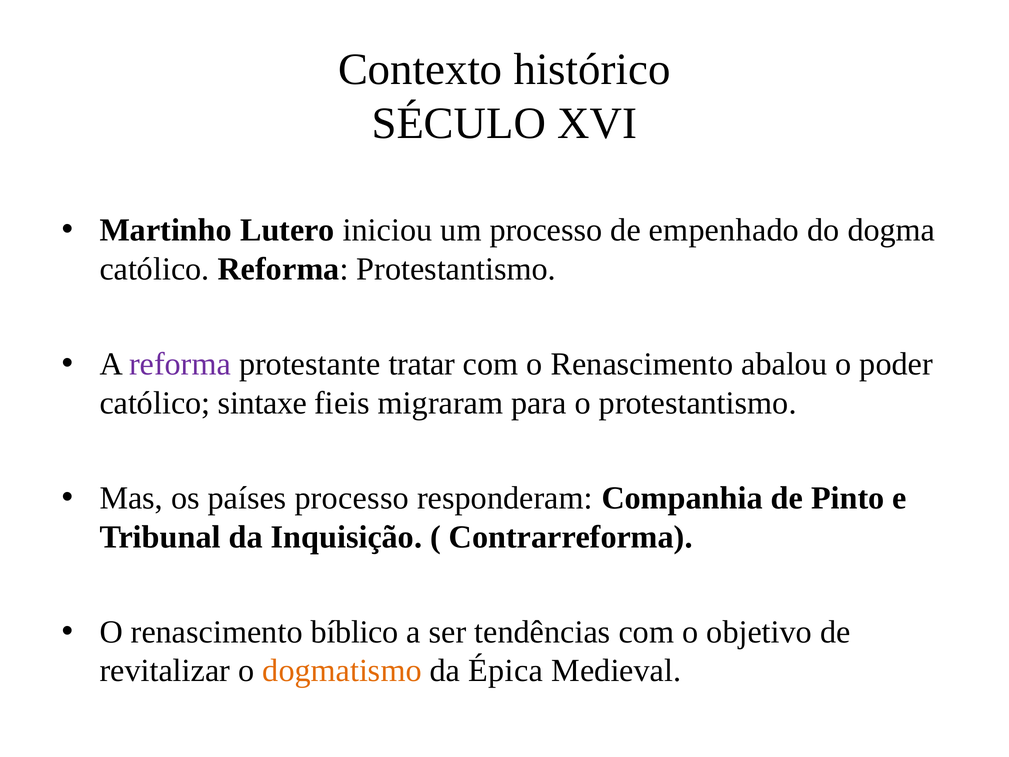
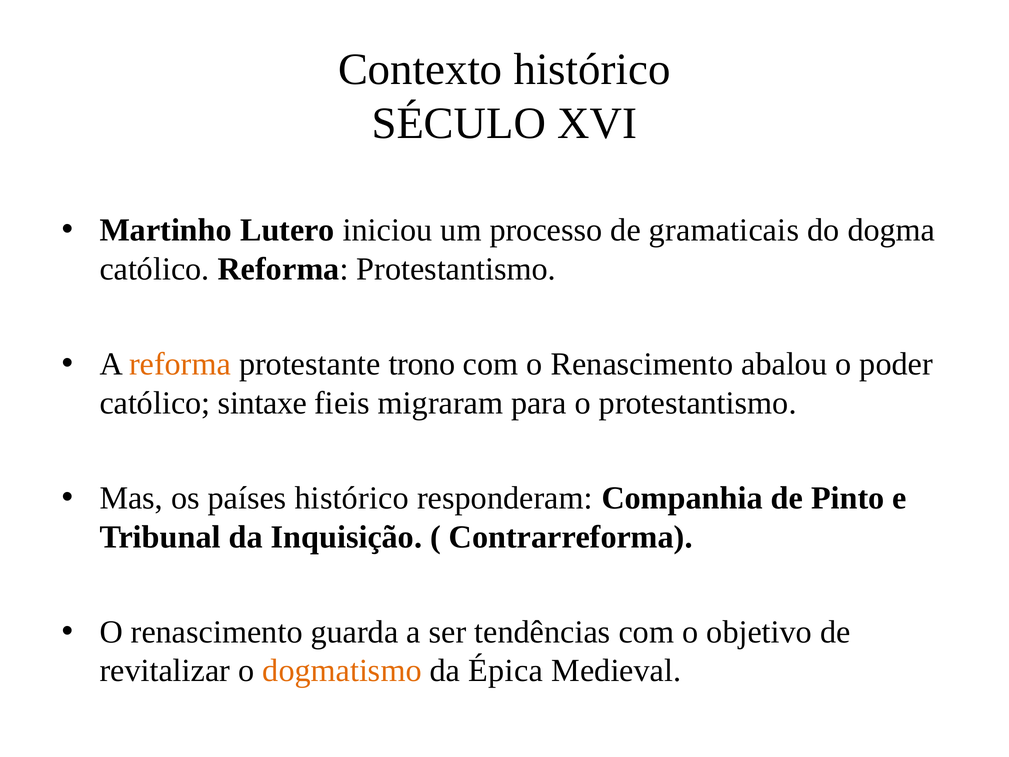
empenhado: empenhado -> gramaticais (724, 230)
reforma colour: purple -> orange (180, 364)
tratar: tratar -> trono (422, 364)
países processo: processo -> histórico (352, 498)
bíblico: bíblico -> guarda (355, 632)
